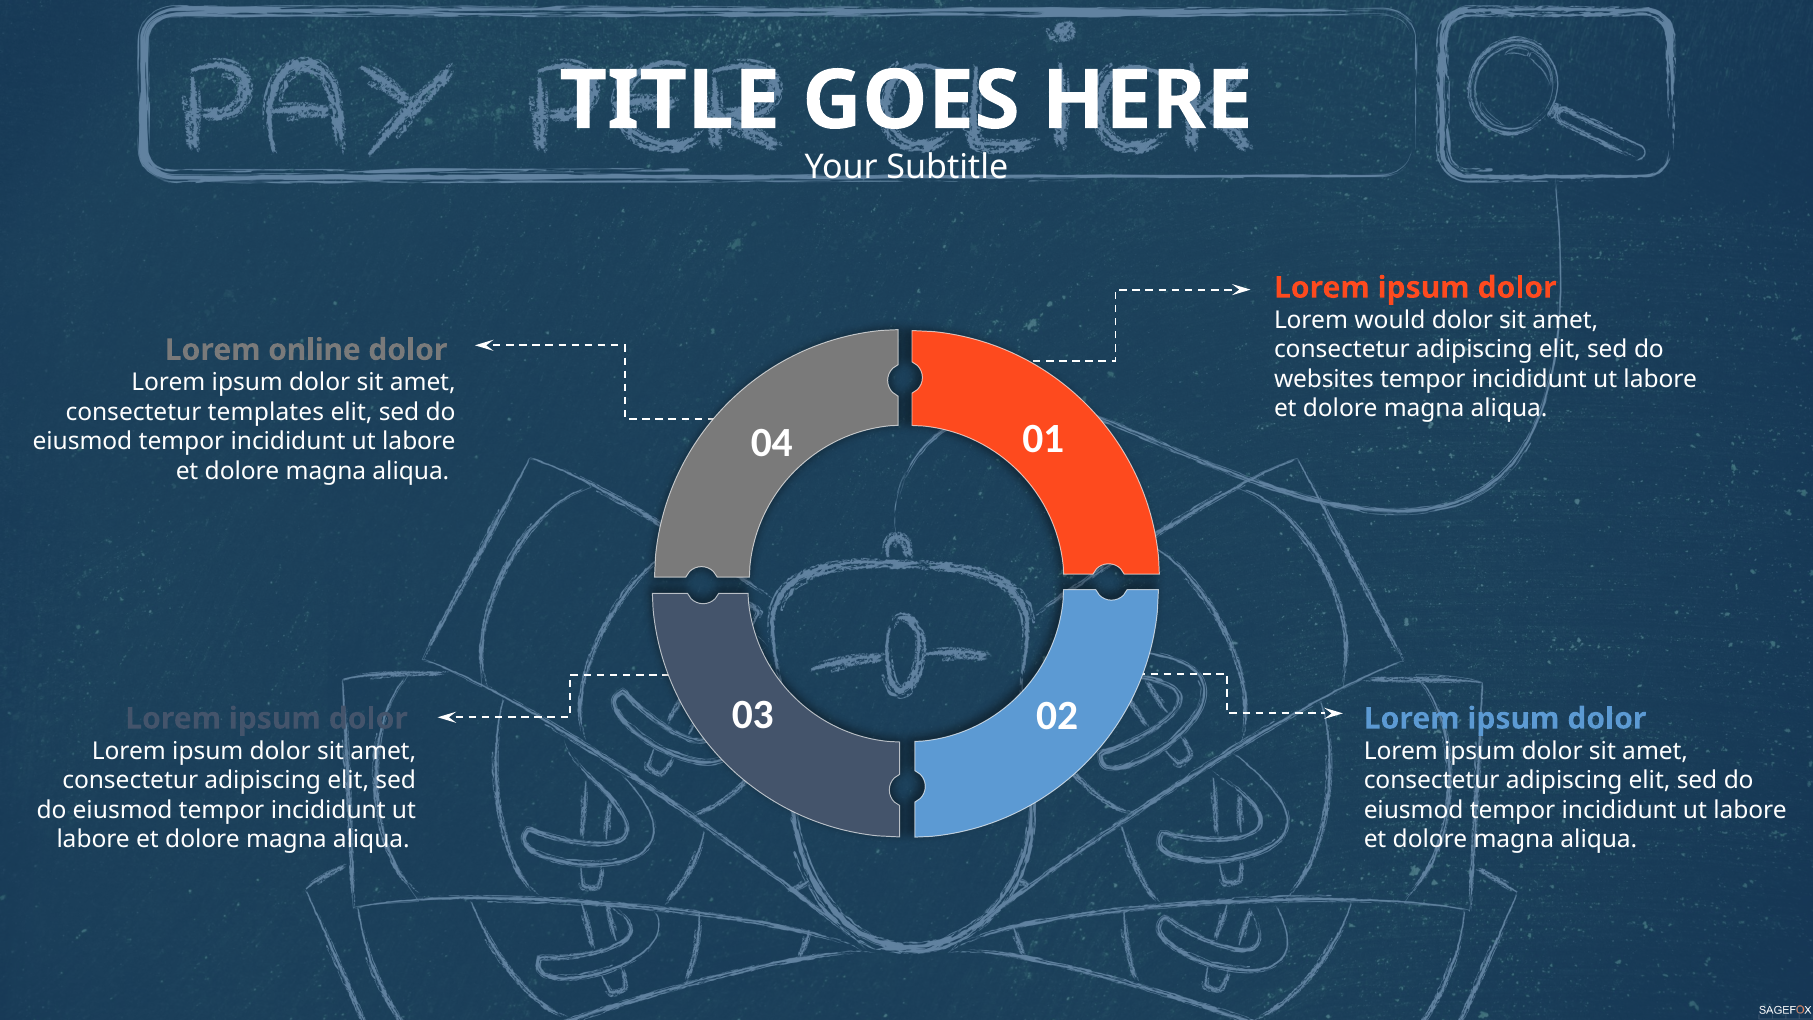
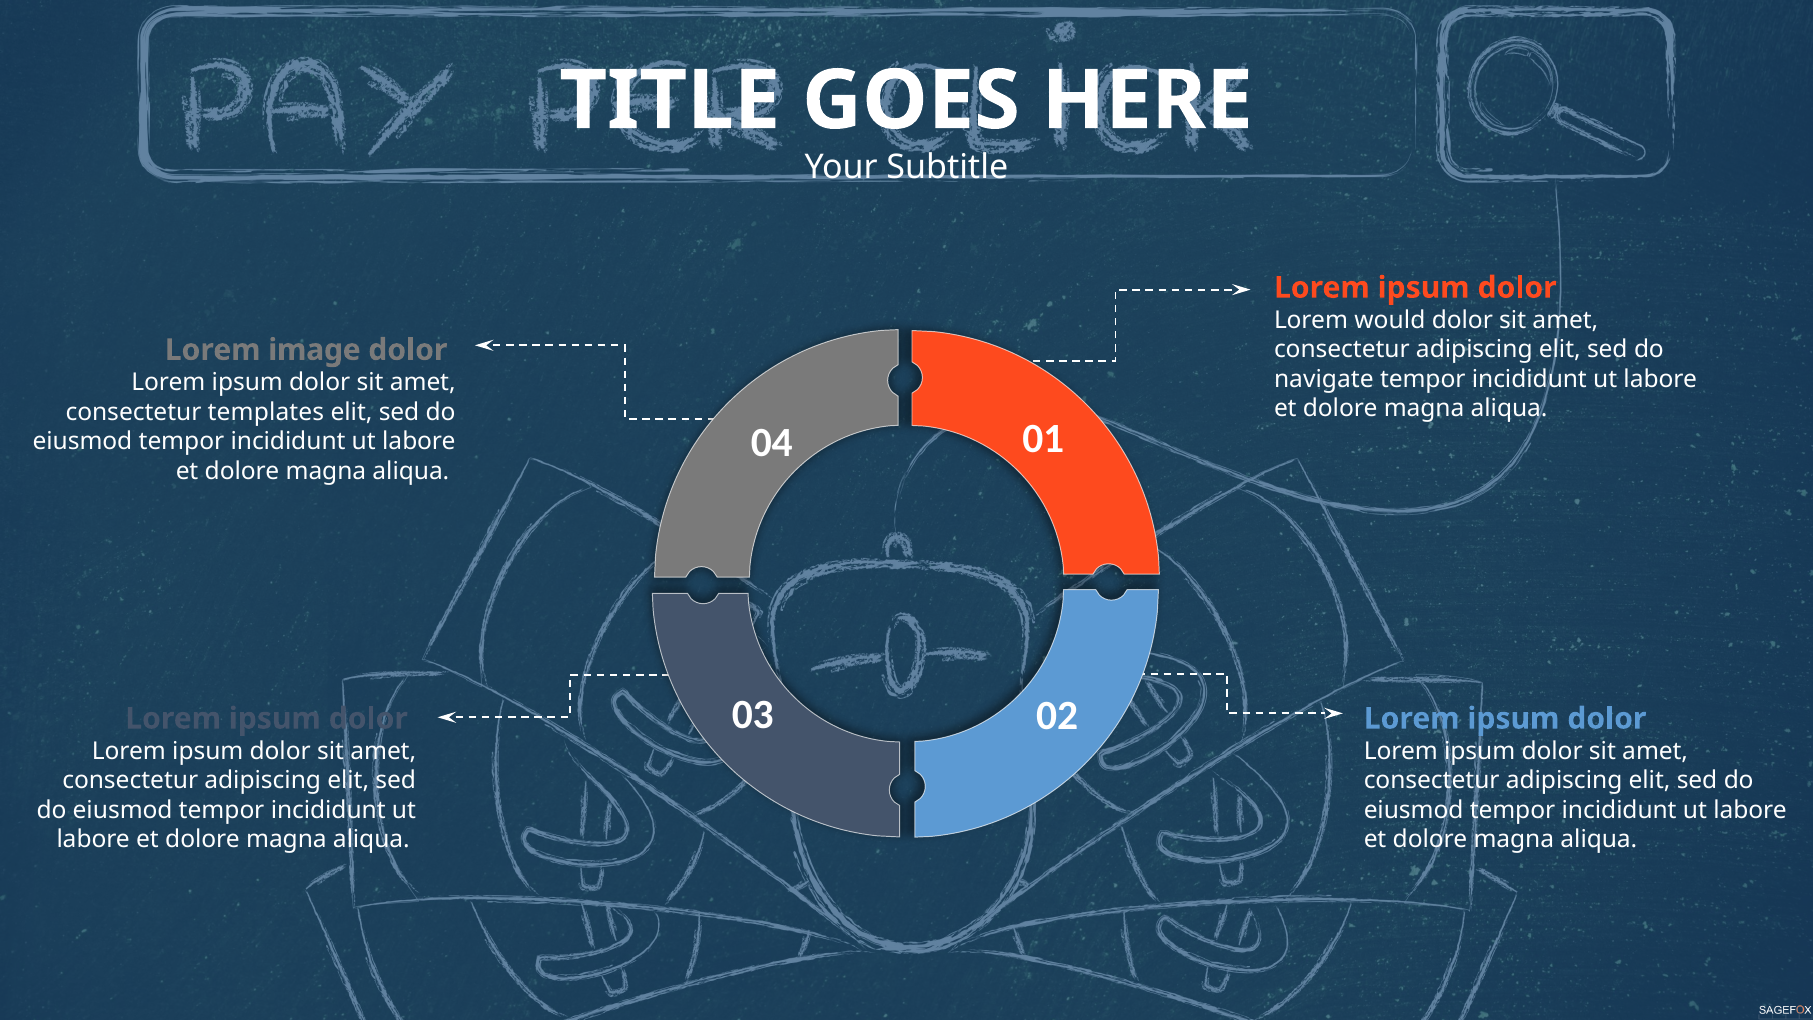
online: online -> image (314, 350)
websites: websites -> navigate (1324, 379)
